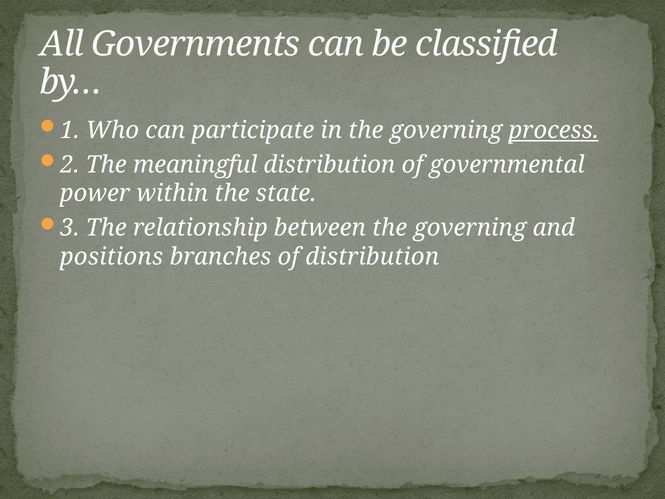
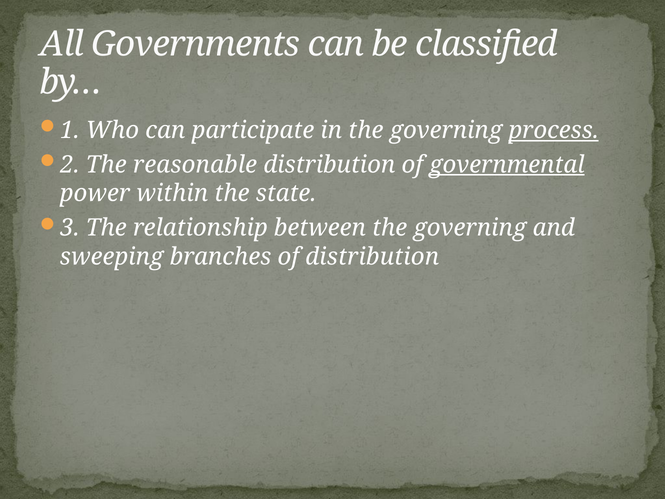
meaningful: meaningful -> reasonable (195, 165)
governmental underline: none -> present (507, 165)
positions: positions -> sweeping (112, 256)
